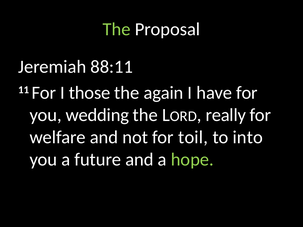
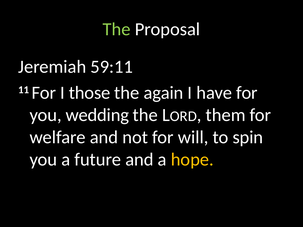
88:11: 88:11 -> 59:11 (112, 67)
really: really -> them (226, 115)
toil: toil -> will (193, 137)
into: into -> spin (248, 137)
hope colour: light green -> yellow (192, 160)
